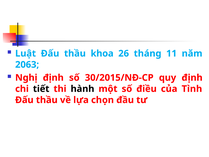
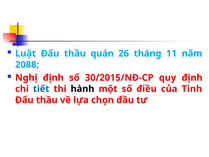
khoa: khoa -> quán (102, 53)
2063: 2063 -> 2088 (27, 65)
tiết colour: black -> blue (41, 89)
